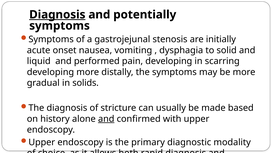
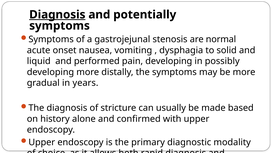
initially: initially -> normal (221, 39)
scarring: scarring -> possibly (222, 61)
solids: solids -> years (85, 83)
and underline: present -> none (106, 119)
